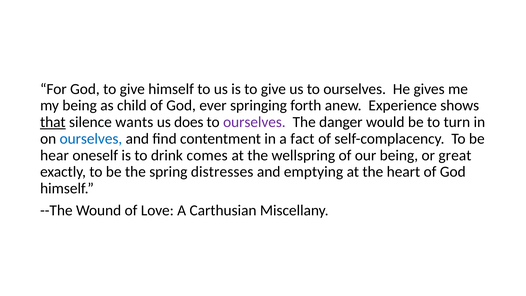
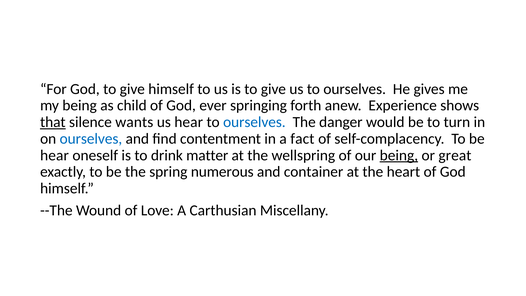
us does: does -> hear (189, 122)
ourselves colour: purple -> blue (254, 122)
comes: comes -> matter (207, 155)
being underline: none -> present (399, 155)
distresses: distresses -> numerous (222, 172)
emptying: emptying -> container (314, 172)
